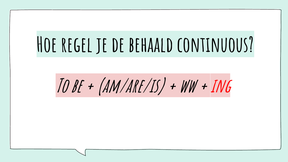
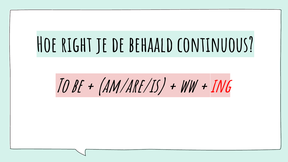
regel: regel -> right (77, 45)
